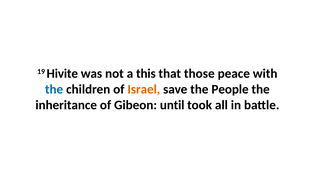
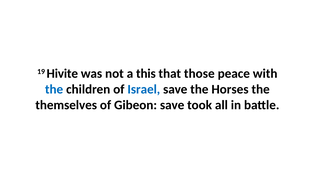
Israel colour: orange -> blue (144, 90)
People: People -> Horses (230, 90)
inheritance: inheritance -> themselves (66, 105)
Gibeon until: until -> save (172, 105)
